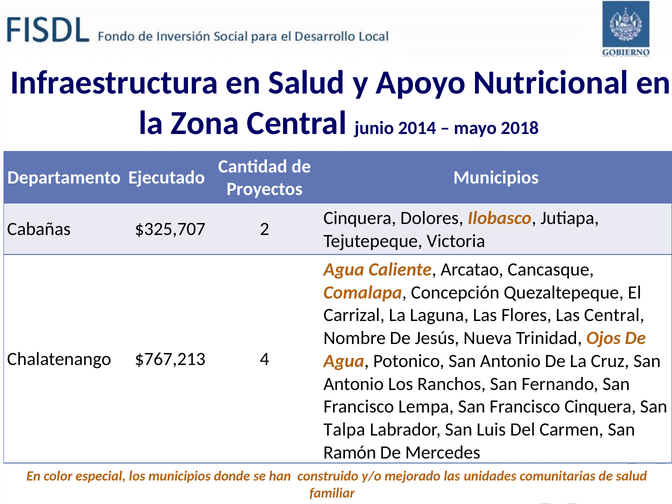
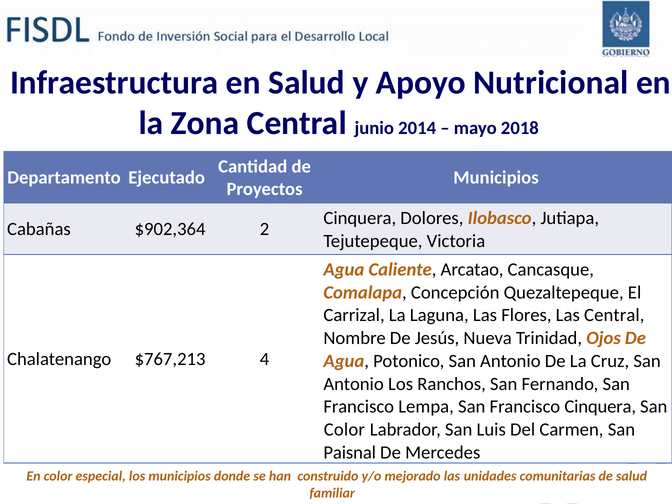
$325,707: $325,707 -> $902,364 (170, 229)
Talpa: Talpa -> Color (344, 430)
Ramón: Ramón -> Paisnal (350, 452)
